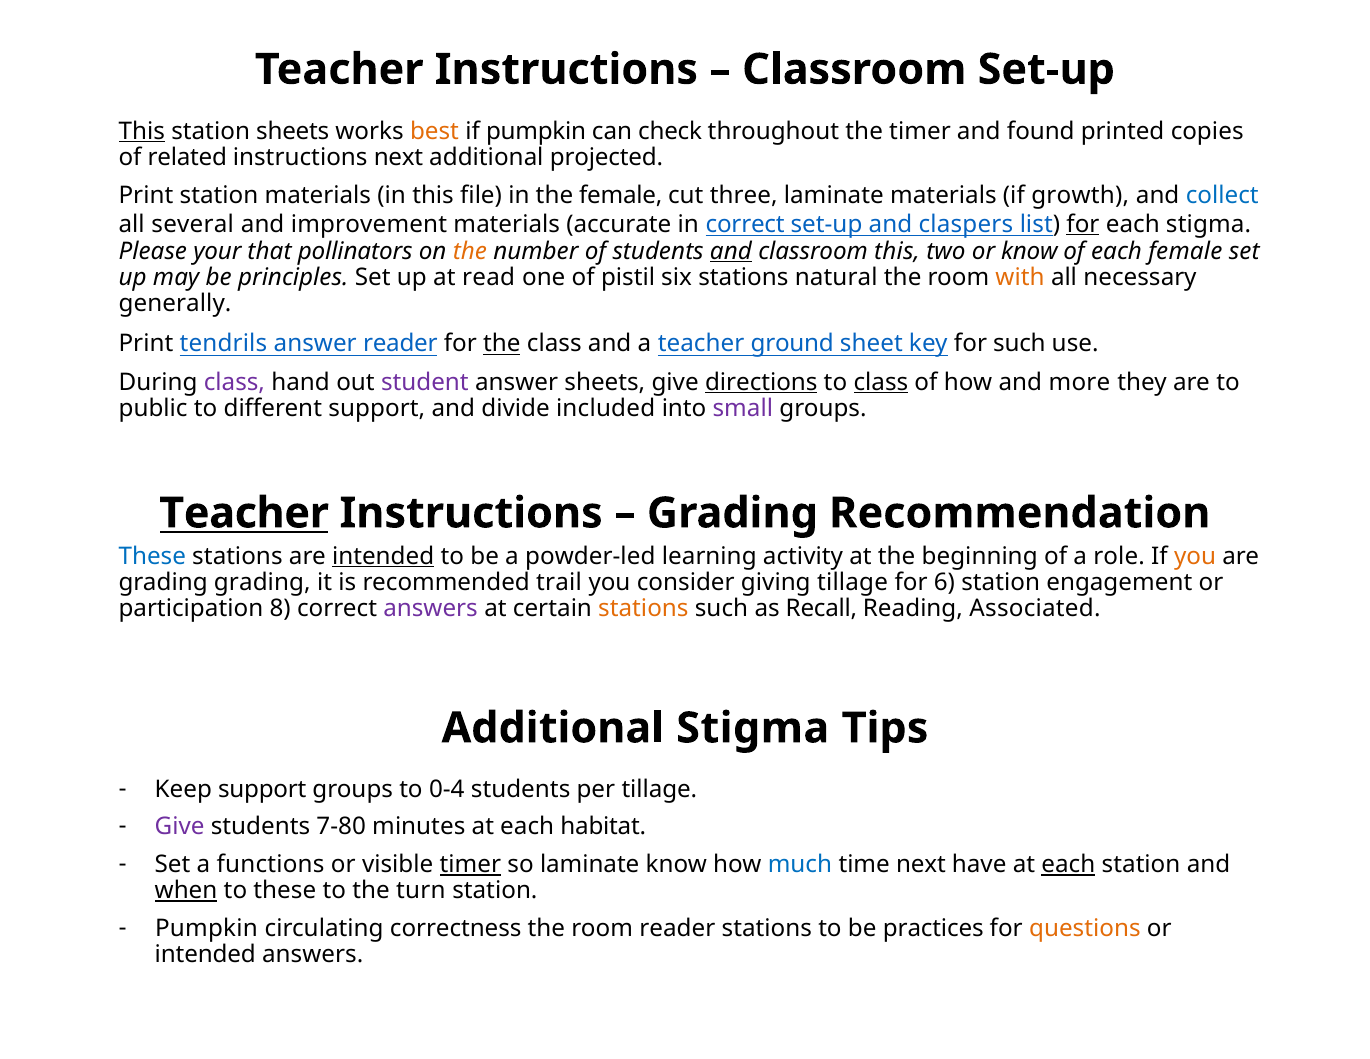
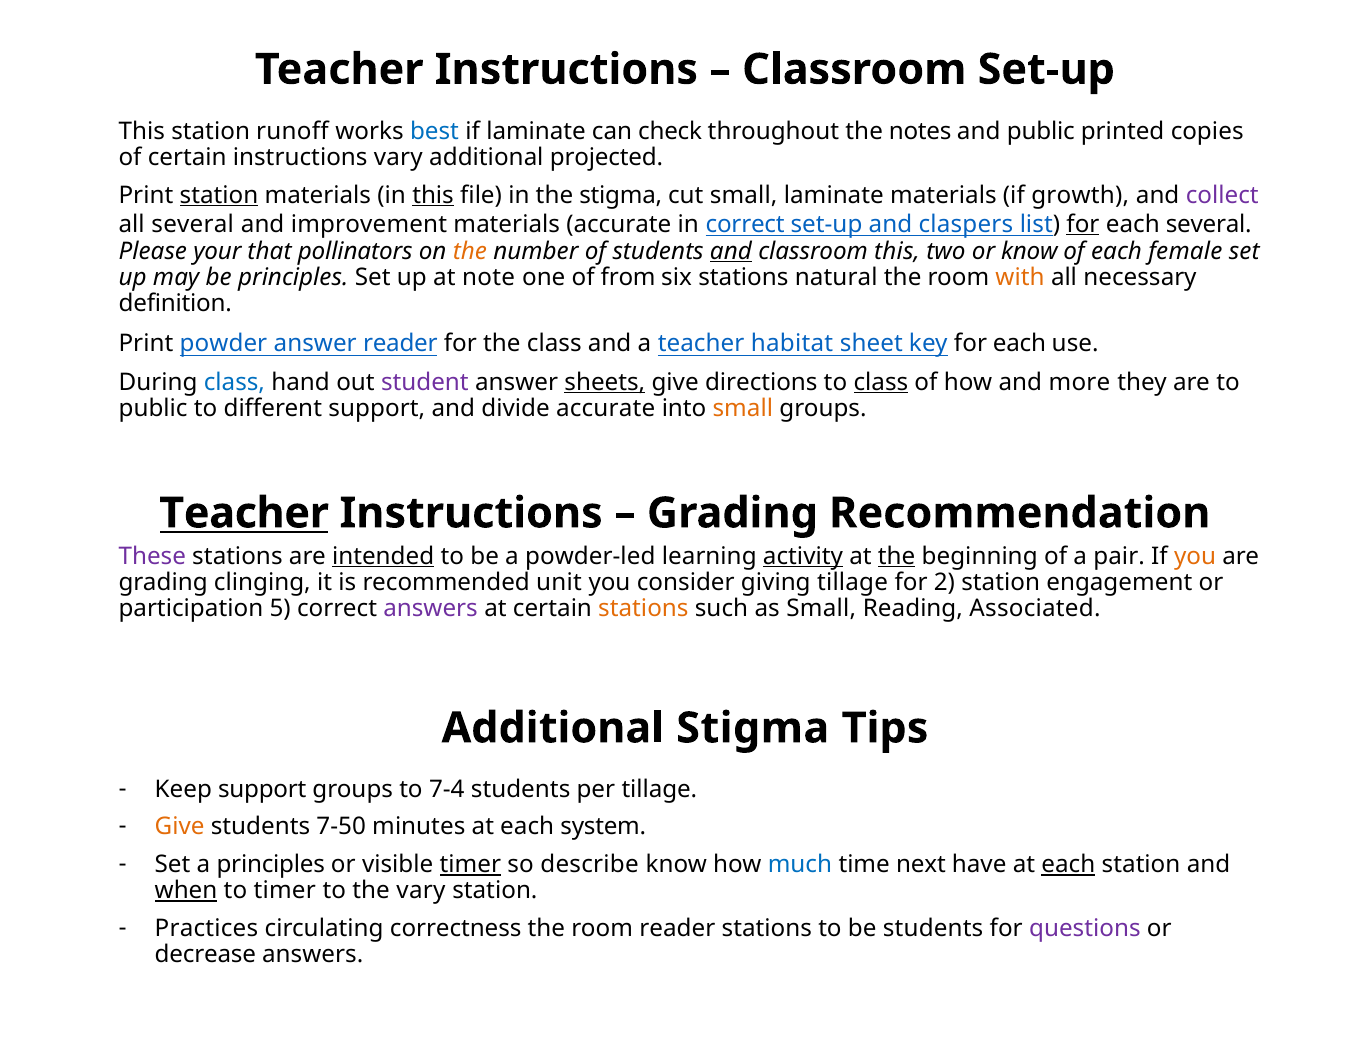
This underline: present -> none (142, 131)
station sheets: sheets -> runoff (292, 131)
best colour: orange -> blue (435, 131)
if pumpkin: pumpkin -> laminate (536, 131)
the timer: timer -> notes (920, 131)
and found: found -> public (1041, 131)
of related: related -> certain (187, 157)
instructions next: next -> vary (398, 157)
station underline: none -> present (219, 195)
this underline: none -> present (433, 195)
the female: female -> stigma (621, 195)
cut three: three -> small (744, 195)
collect colour: blue -> purple (1222, 195)
each stigma: stigma -> several (1209, 224)
read: read -> note (489, 277)
pistil: pistil -> from (628, 277)
generally: generally -> definition (175, 303)
tendrils: tendrils -> powder (223, 344)
the underline: present -> none (502, 344)
ground: ground -> habitat (792, 344)
key for such: such -> each (1019, 344)
class colour: purple -> blue (234, 382)
sheets underline: none -> present (605, 382)
directions underline: present -> none (761, 382)
divide included: included -> accurate (606, 408)
small colour: purple -> orange (743, 408)
These colour: blue -> purple (152, 556)
activity underline: none -> present (803, 556)
the underline: none -> present (897, 556)
role: role -> pair (1119, 556)
grading grading: grading -> clinging (262, 582)
trail: trail -> unit (559, 582)
6: 6 -> 2 (944, 582)
8: 8 -> 5 (280, 608)
as Recall: Recall -> Small (821, 608)
0-4: 0-4 -> 7-4 (447, 789)
Give colour: purple -> orange (180, 827)
7-80: 7-80 -> 7-50 (341, 827)
habitat: habitat -> system (603, 827)
a functions: functions -> principles (271, 864)
so laminate: laminate -> describe (590, 864)
to these: these -> timer (285, 890)
the turn: turn -> vary (421, 890)
Pumpkin: Pumpkin -> Practices (206, 928)
be practices: practices -> students (933, 928)
questions colour: orange -> purple (1085, 928)
intended: intended -> decrease (205, 954)
